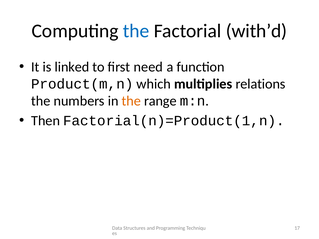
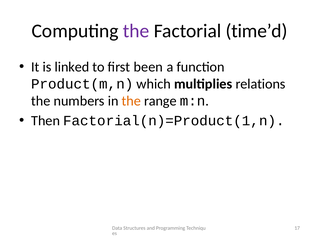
the colour: blue -> purple (136, 31)
with’d: with’d -> time’d (257, 31)
need: need -> been (148, 67)
